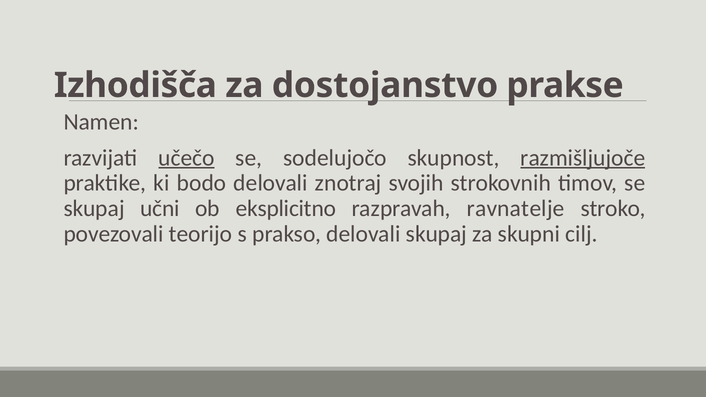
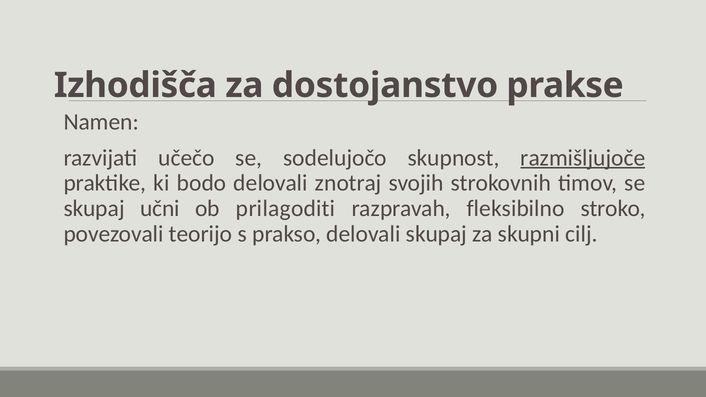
učečo underline: present -> none (186, 158)
eksplicitno: eksplicitno -> prilagoditi (286, 209)
ravnatelje: ravnatelje -> fleksibilno (516, 209)
